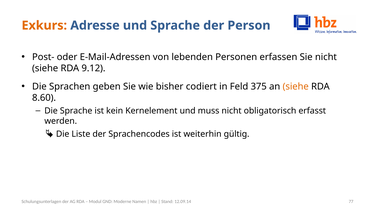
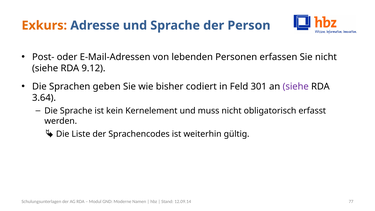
375: 375 -> 301 (259, 86)
siehe colour: orange -> purple (296, 86)
8.60: 8.60 -> 3.64 (44, 98)
